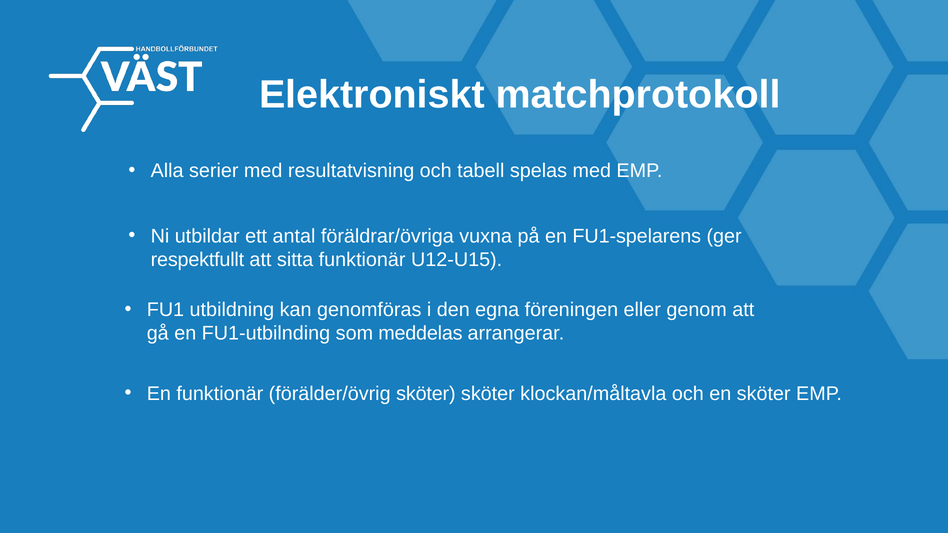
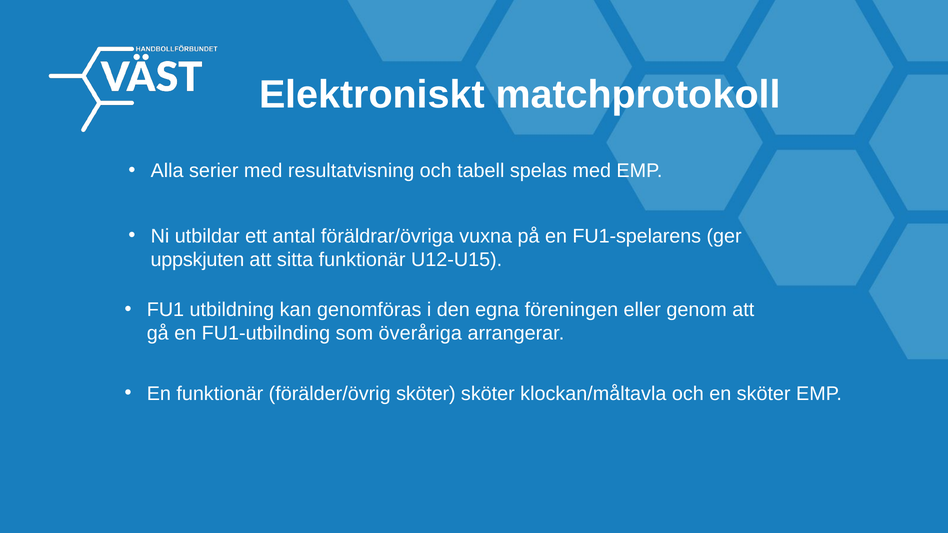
respektfullt: respektfullt -> uppskjuten (197, 260)
meddelas: meddelas -> överåriga (420, 333)
